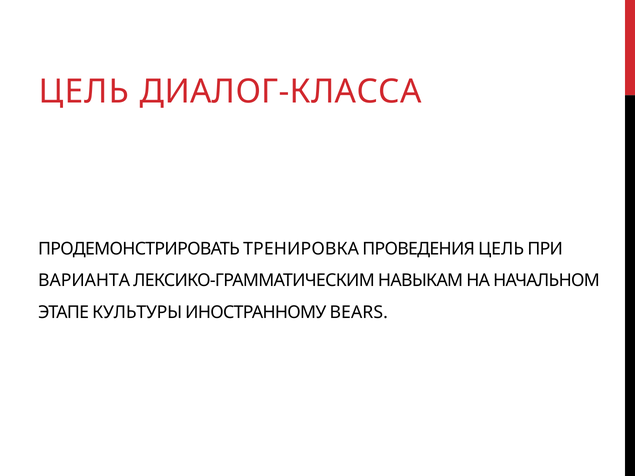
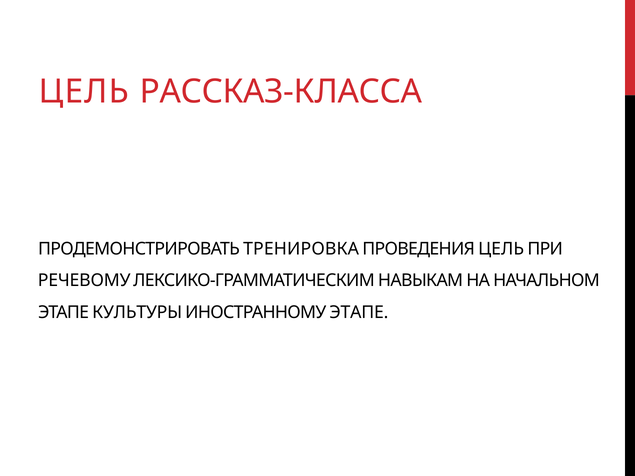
ДИАЛОГ-КЛАССА: ДИАЛОГ-КЛАССА -> РАССКАЗ-КЛАССА (281, 92)
ВАРИАНТА: ВАРИАНТА -> РЕЧЕВОМУ (84, 281)
ИНОСТРАННОМУ BEARS: BEARS -> ЭТАПЕ (359, 313)
